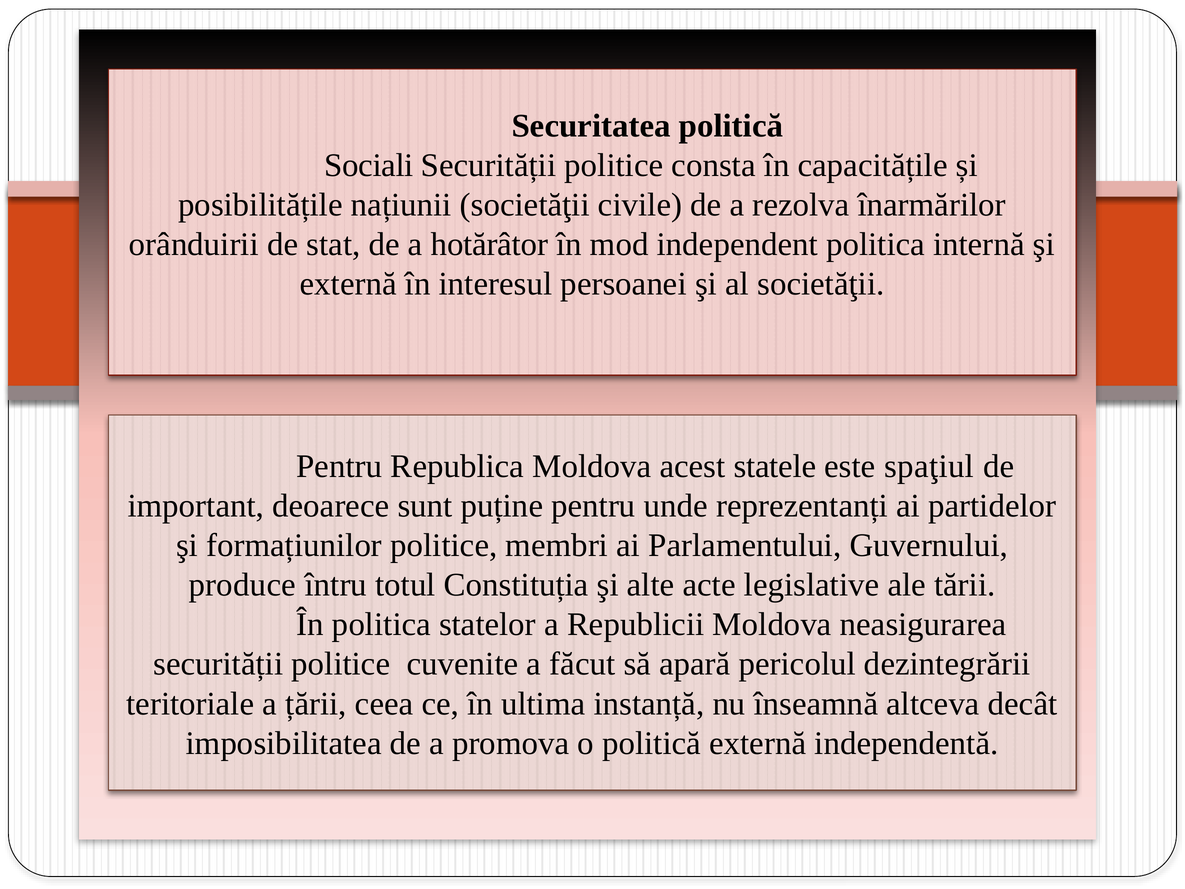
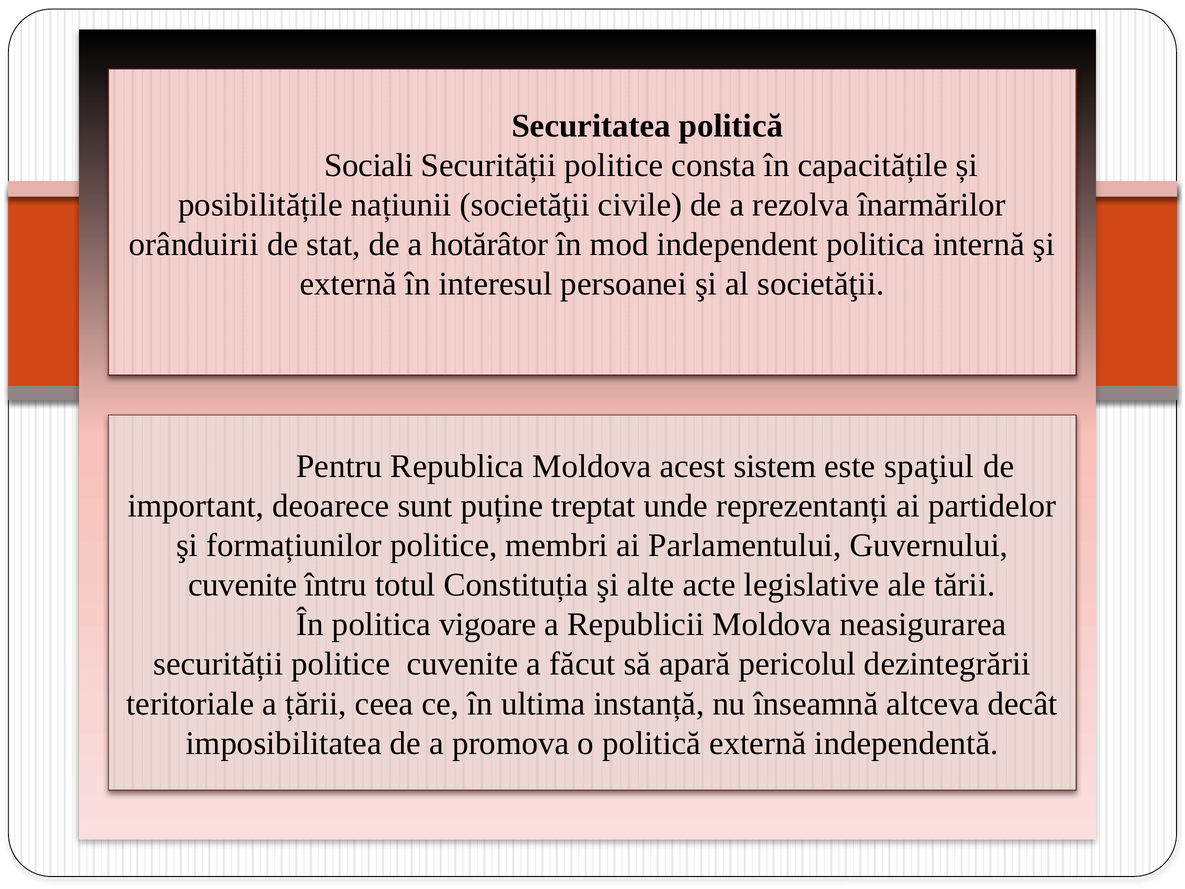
statele: statele -> sistem (775, 466)
puține pentru: pentru -> treptat (593, 506)
produce: produce -> cuvenite (243, 585)
statelor: statelor -> vigoare (488, 624)
